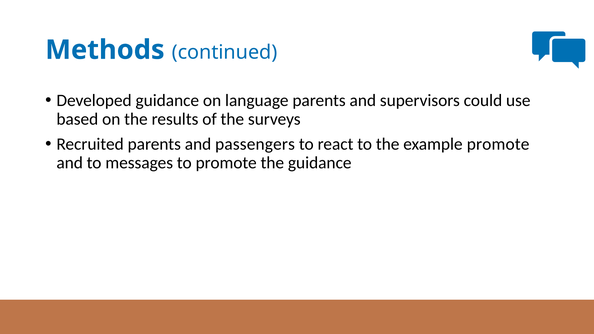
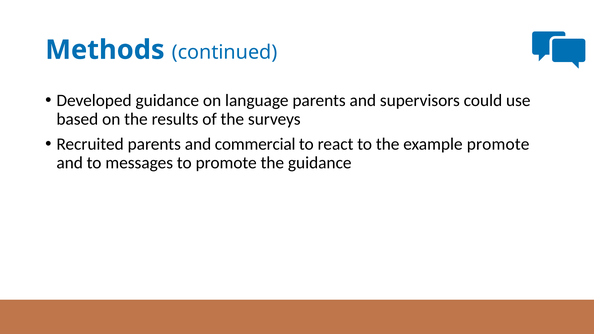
passengers: passengers -> commercial (255, 144)
